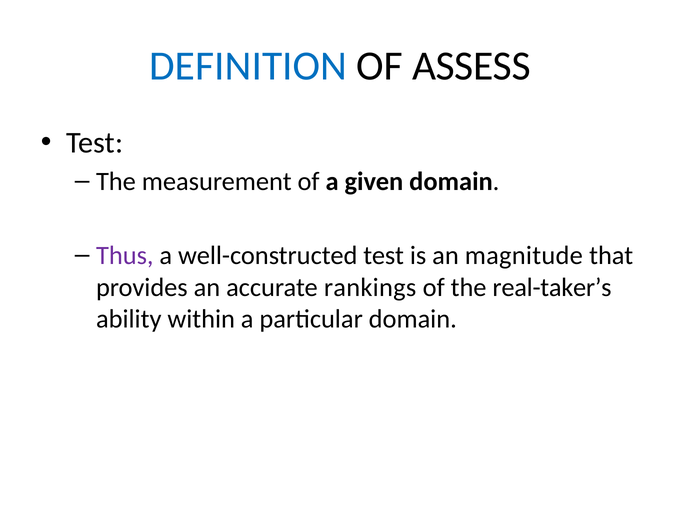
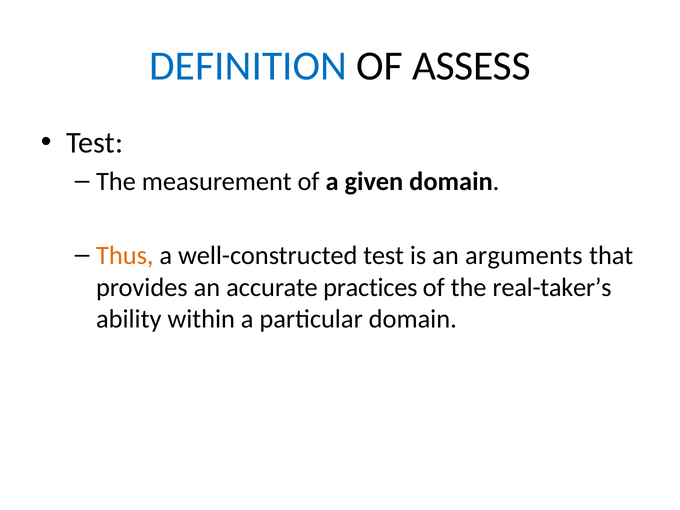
Thus colour: purple -> orange (125, 256)
magnitude: magnitude -> arguments (524, 256)
rankings: rankings -> practices (370, 287)
